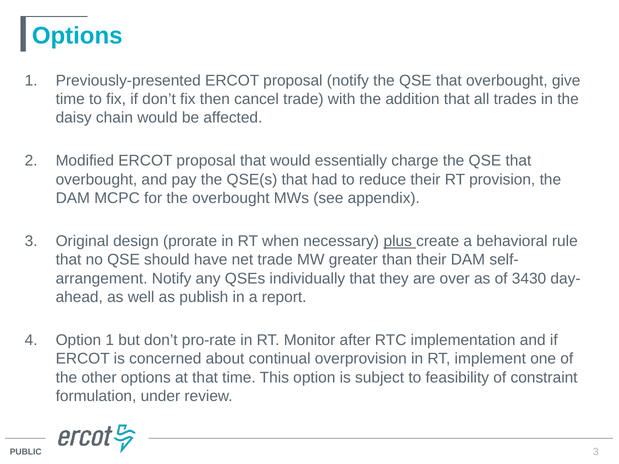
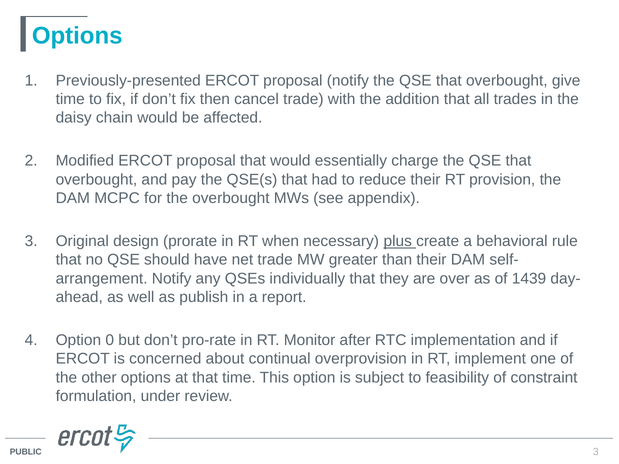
3430: 3430 -> 1439 (529, 279)
Option 1: 1 -> 0 (110, 340)
